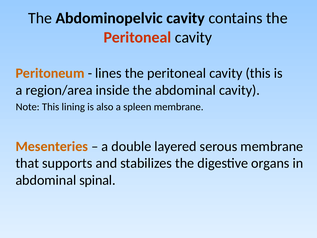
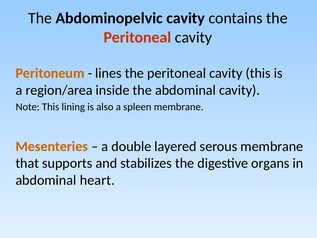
spinal: spinal -> heart (97, 180)
